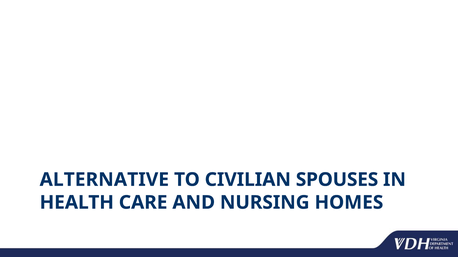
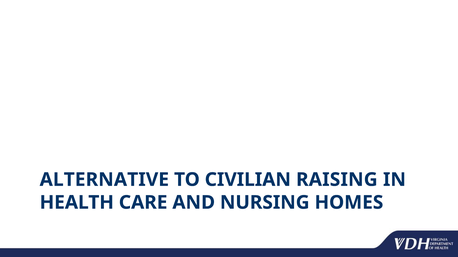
SPOUSES: SPOUSES -> RAISING (337, 180)
